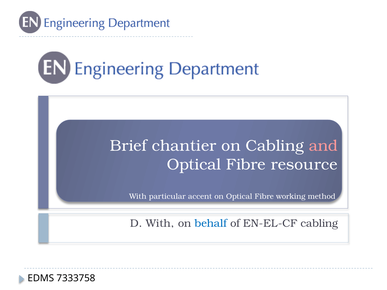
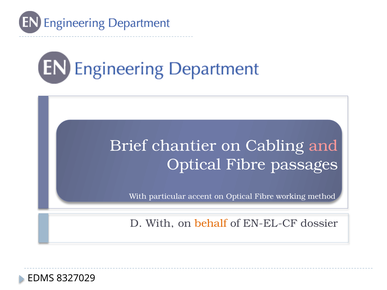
resource: resource -> passages (304, 165)
behalf colour: blue -> orange (211, 224)
EN-EL-CF cabling: cabling -> dossier (319, 224)
7333758: 7333758 -> 8327029 (76, 278)
